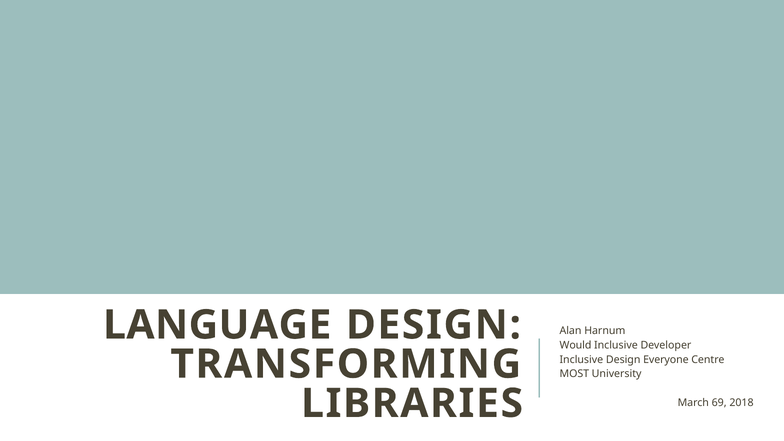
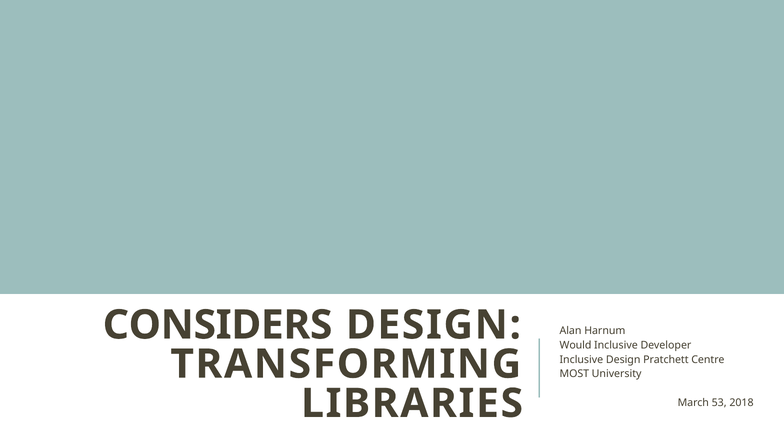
LANGUAGE: LANGUAGE -> CONSIDERS (218, 325)
Everyone: Everyone -> Pratchett (666, 360)
69: 69 -> 53 (719, 403)
